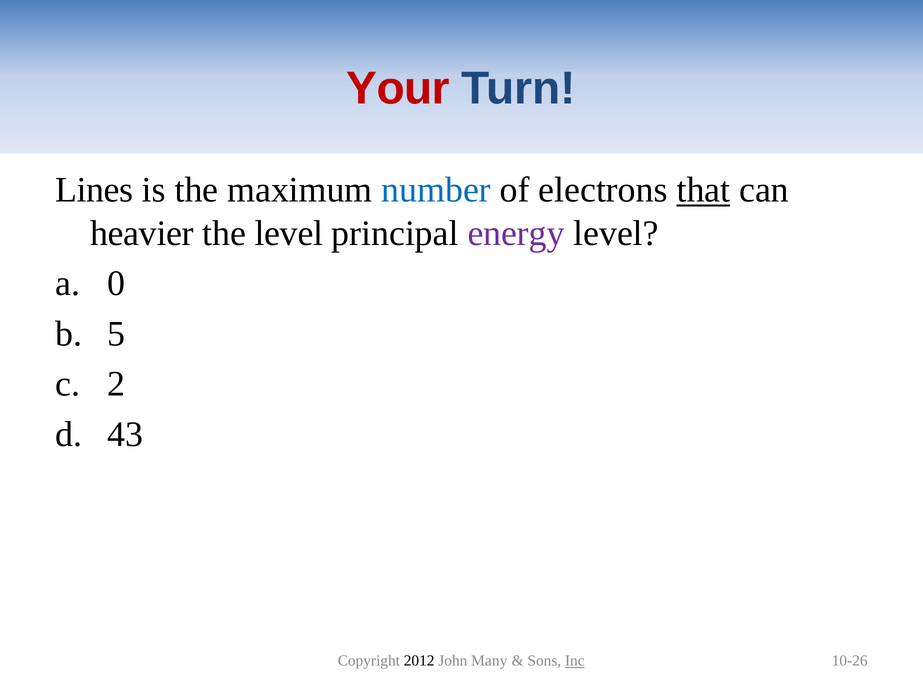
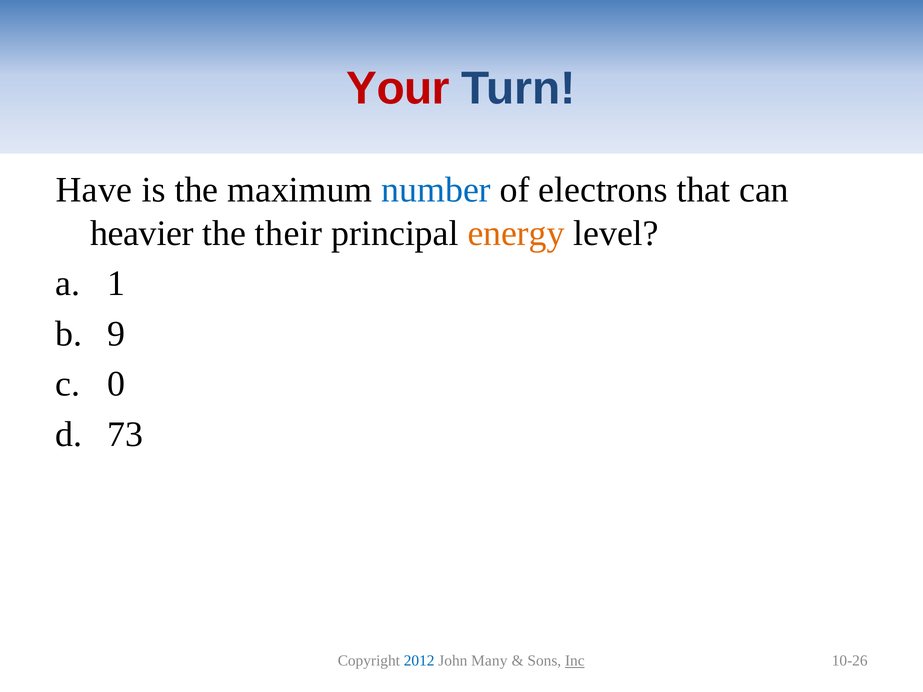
Lines: Lines -> Have (94, 190)
that underline: present -> none (703, 190)
the level: level -> their (289, 233)
energy colour: purple -> orange (516, 233)
0: 0 -> 1 (116, 284)
5: 5 -> 9 (116, 334)
2: 2 -> 0 (116, 384)
43: 43 -> 73 (125, 434)
2012 colour: black -> blue (419, 661)
